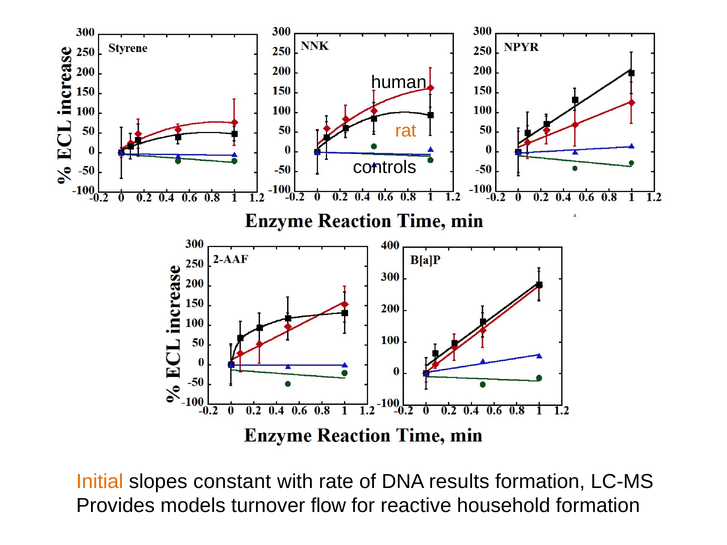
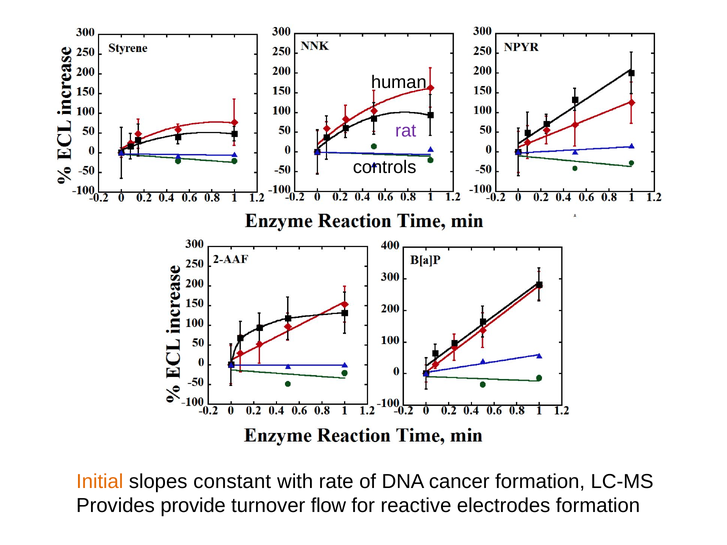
rat colour: orange -> purple (406, 131)
results: results -> cancer (459, 482)
models: models -> provide (193, 506)
household: household -> electrodes (504, 506)
